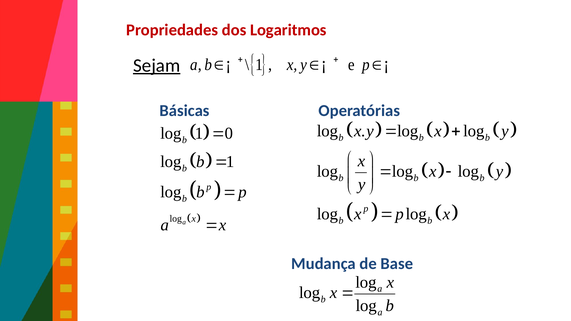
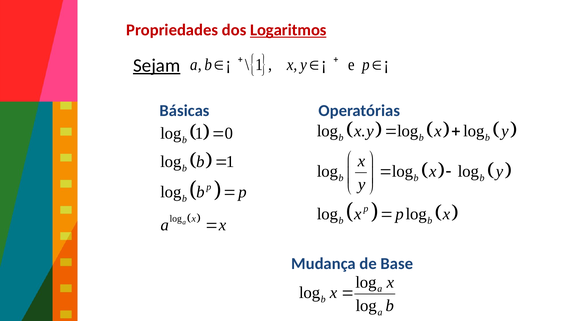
Logaritmos underline: none -> present (288, 30)
